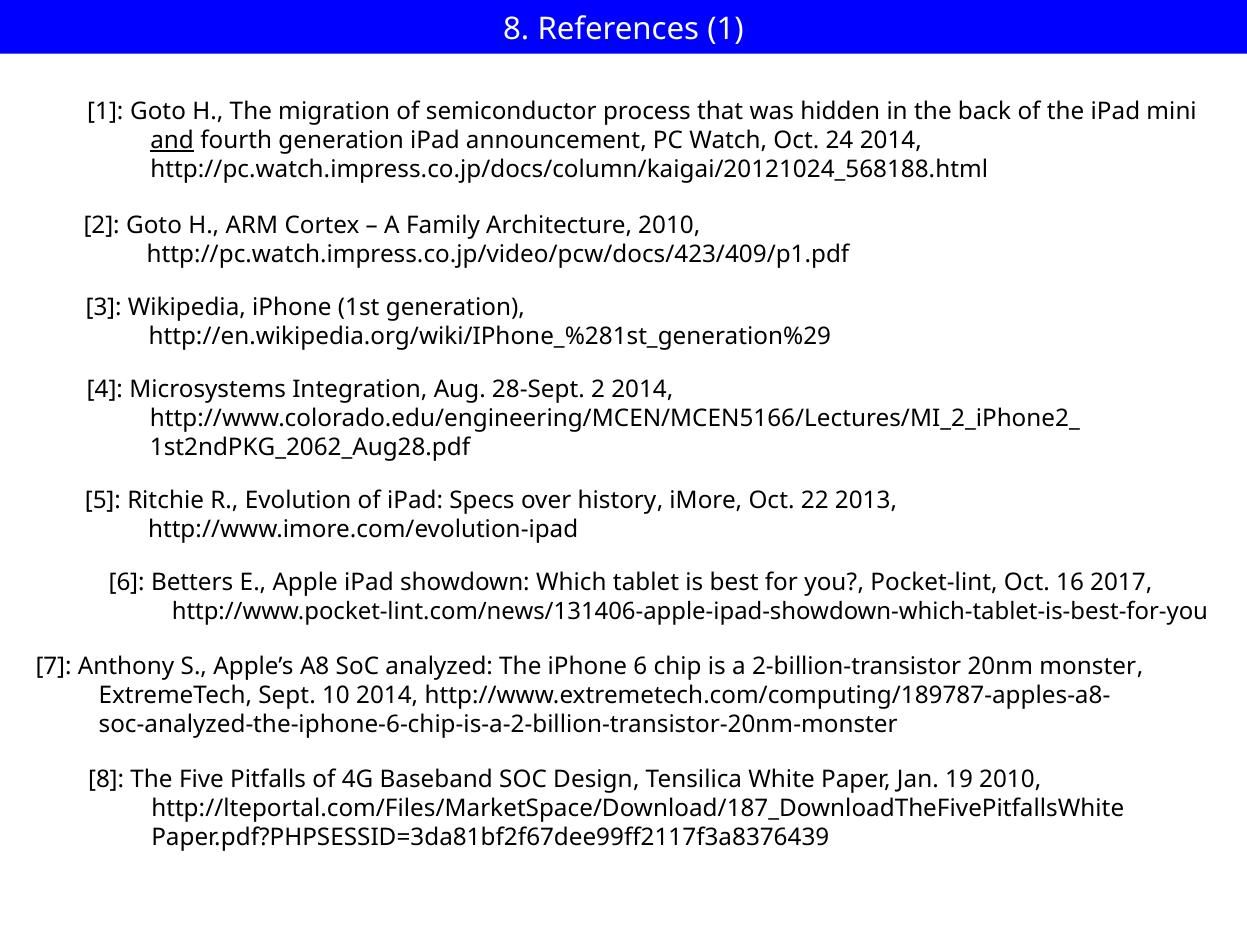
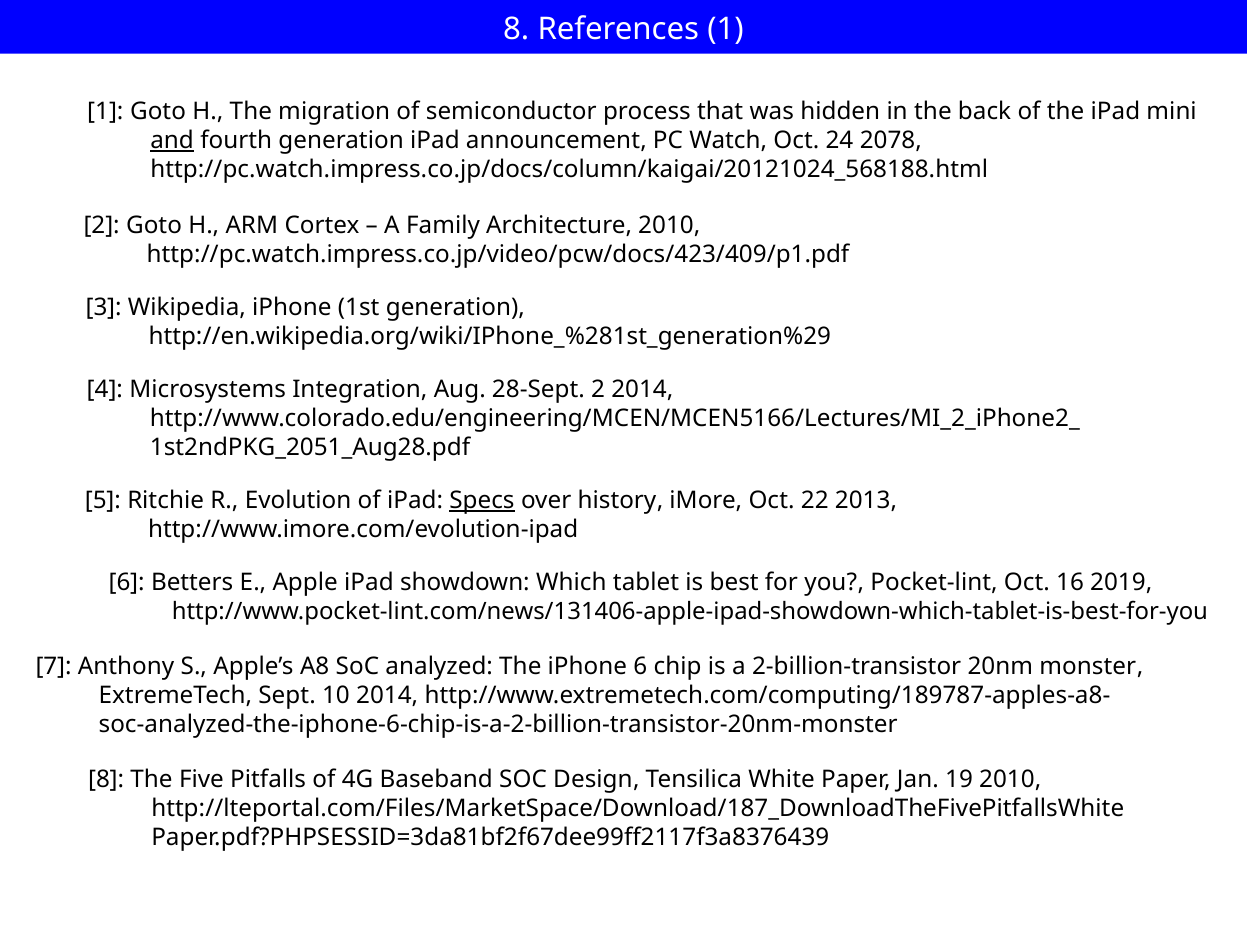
24 2014: 2014 -> 2078 (891, 141)
1st2ndPKG_2062_Aug28.pdf: 1st2ndPKG_2062_Aug28.pdf -> 1st2ndPKG_2051_Aug28.pdf (310, 448)
Specs underline: none -> present (482, 501)
2017: 2017 -> 2019 (1121, 583)
